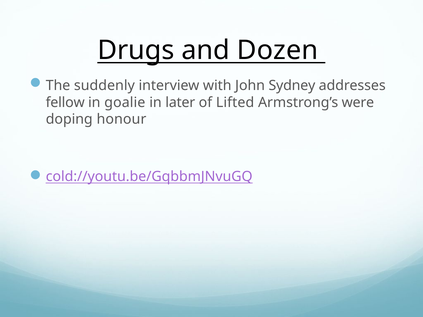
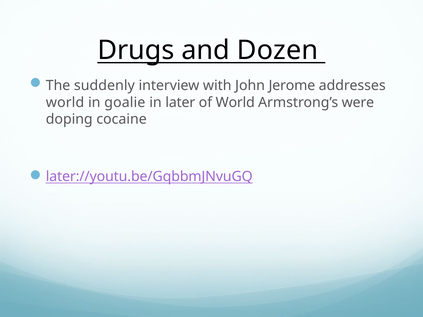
Sydney: Sydney -> Jerome (292, 86)
fellow: fellow -> world (65, 103)
of Lifted: Lifted -> World (235, 103)
honour: honour -> cocaine (122, 119)
cold://youtu.be/GqbbmJNvuGQ: cold://youtu.be/GqbbmJNvuGQ -> later://youtu.be/GqbbmJNvuGQ (149, 177)
